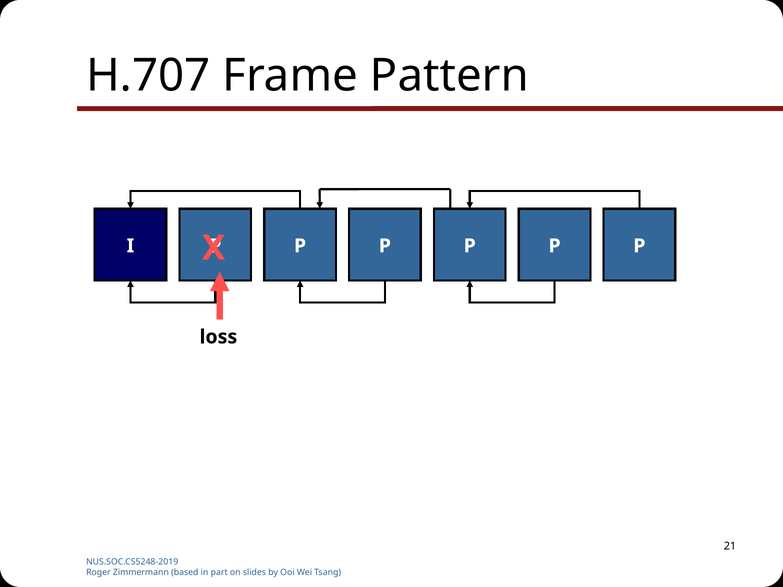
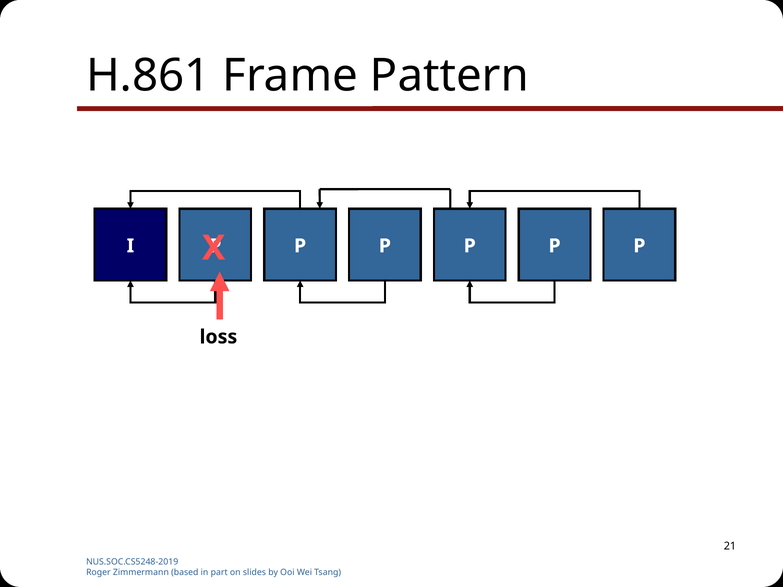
H.707: H.707 -> H.861 (148, 76)
